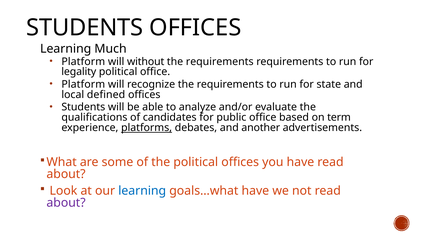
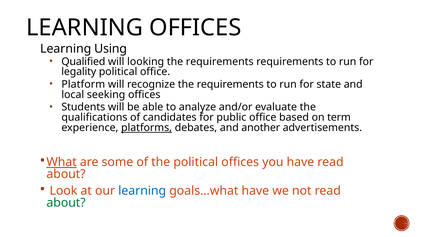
STUDENTS: STUDENTS -> LEARNING (85, 28)
Much: Much -> Using (111, 49)
Platform: Platform -> Qualified (83, 61)
without: without -> looking (146, 61)
defined: defined -> seeking (106, 95)
What underline: none -> present (62, 162)
about colour: purple -> green (66, 203)
